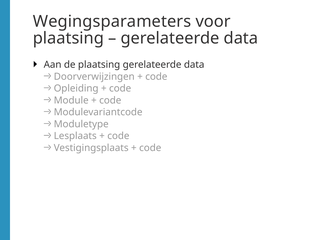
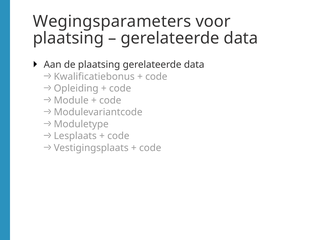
Doorverwijzingen: Doorverwijzingen -> Kwalificatiebonus (94, 77)
